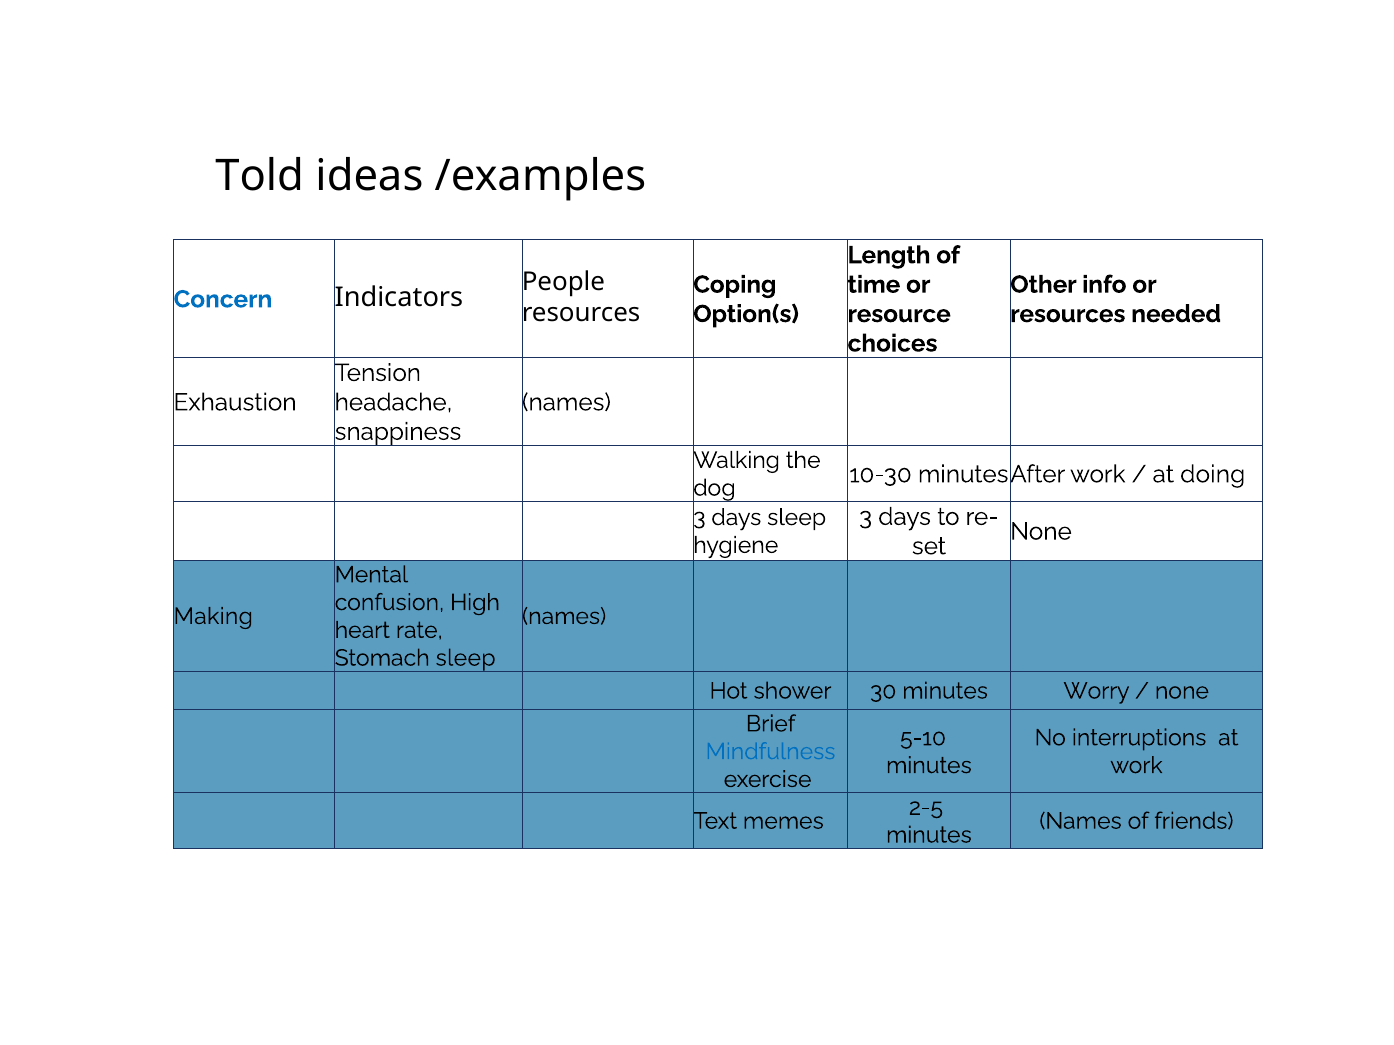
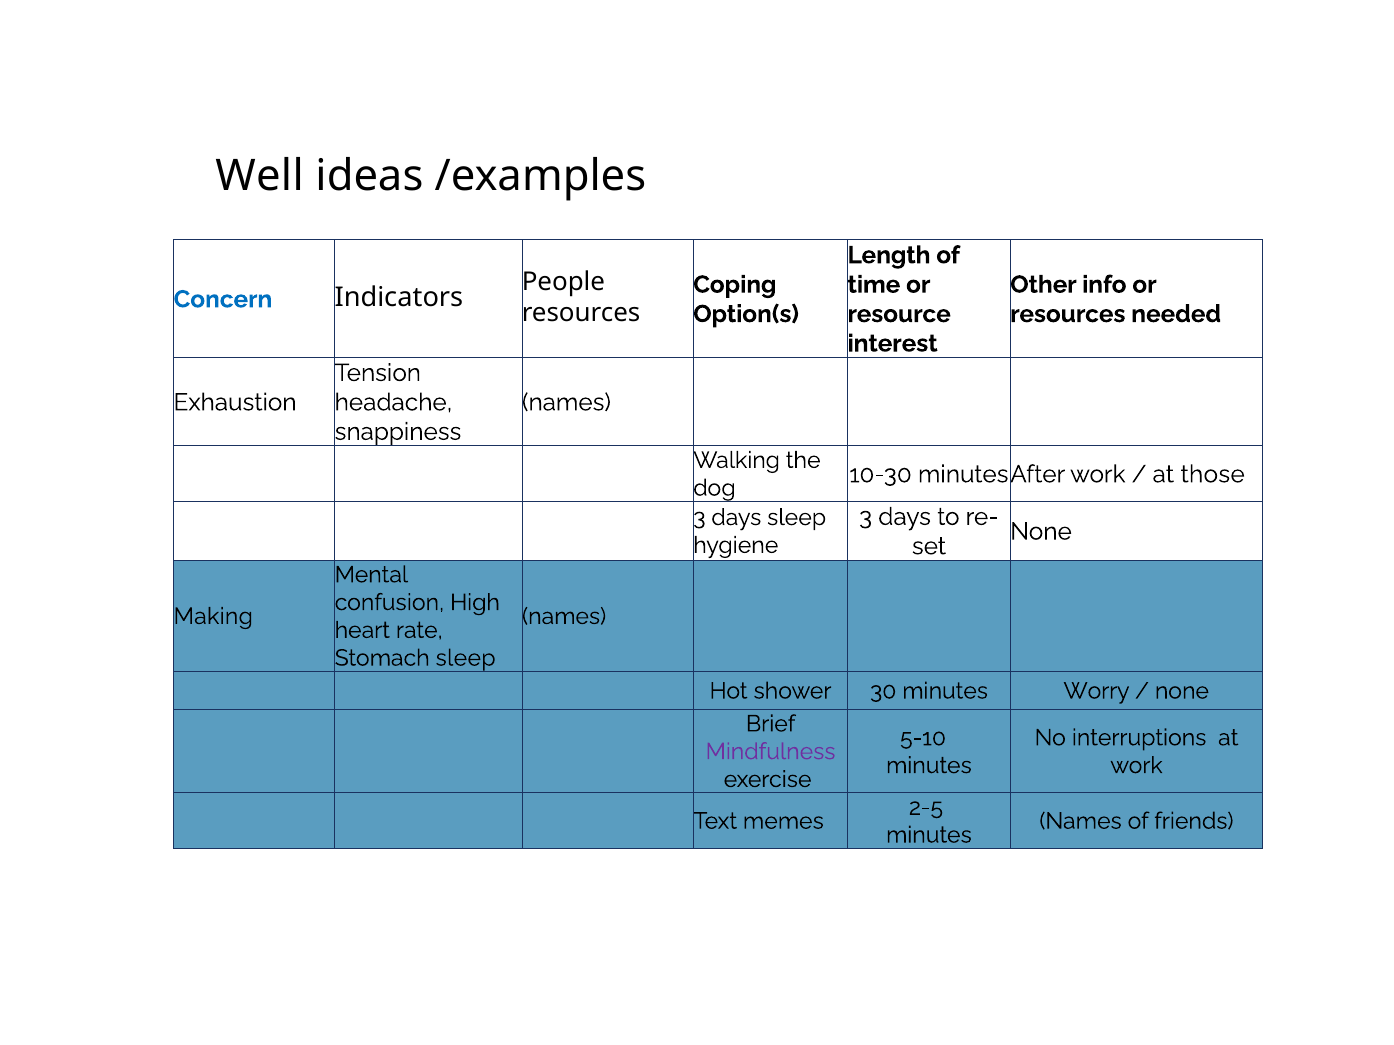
Told: Told -> Well (260, 176)
choices: choices -> interest (893, 344)
doing: doing -> those (1213, 474)
Mindfulness colour: blue -> purple (771, 752)
